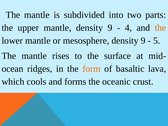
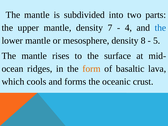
mantle density 9: 9 -> 7 (110, 28)
the colour: orange -> blue (160, 28)
mesosphere density 9: 9 -> 8 (143, 41)
